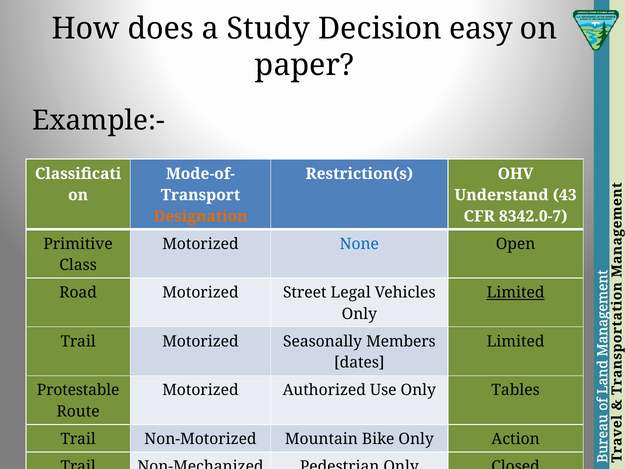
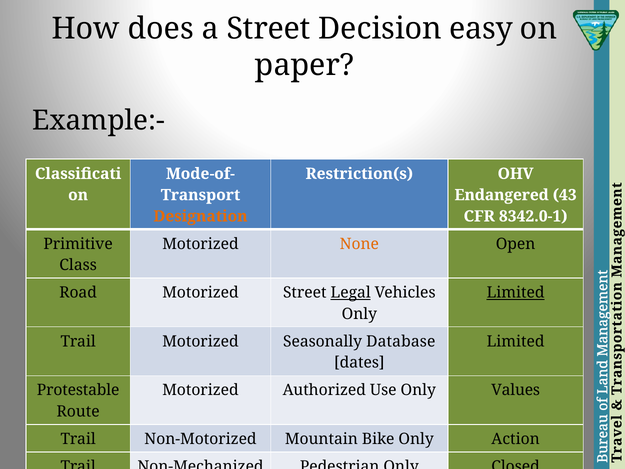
a Study: Study -> Street (269, 29)
Understand: Understand -> Endangered (502, 195)
8342.0-7: 8342.0-7 -> 8342.0-1 (533, 216)
None colour: blue -> orange (359, 244)
Legal underline: none -> present (351, 293)
Members: Members -> Database (401, 341)
Tables: Tables -> Values (516, 390)
